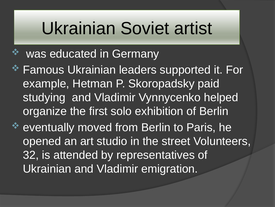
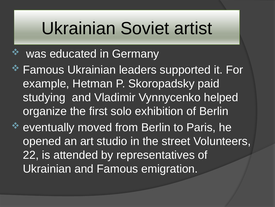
32: 32 -> 22 (31, 155)
Ukrainian and Vladimir: Vladimir -> Famous (117, 168)
